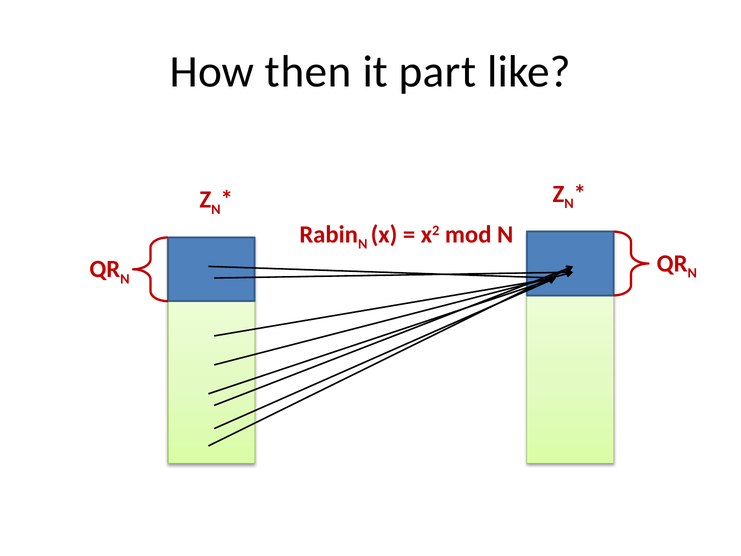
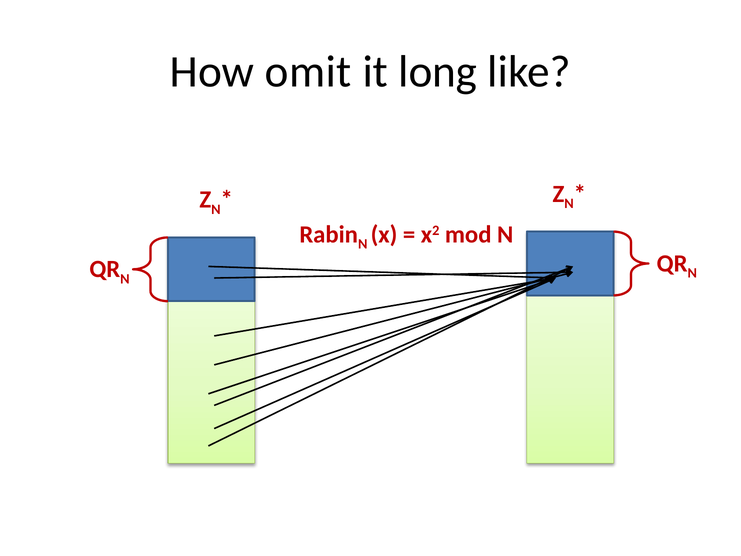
then: then -> omit (308, 72)
part: part -> long (438, 72)
